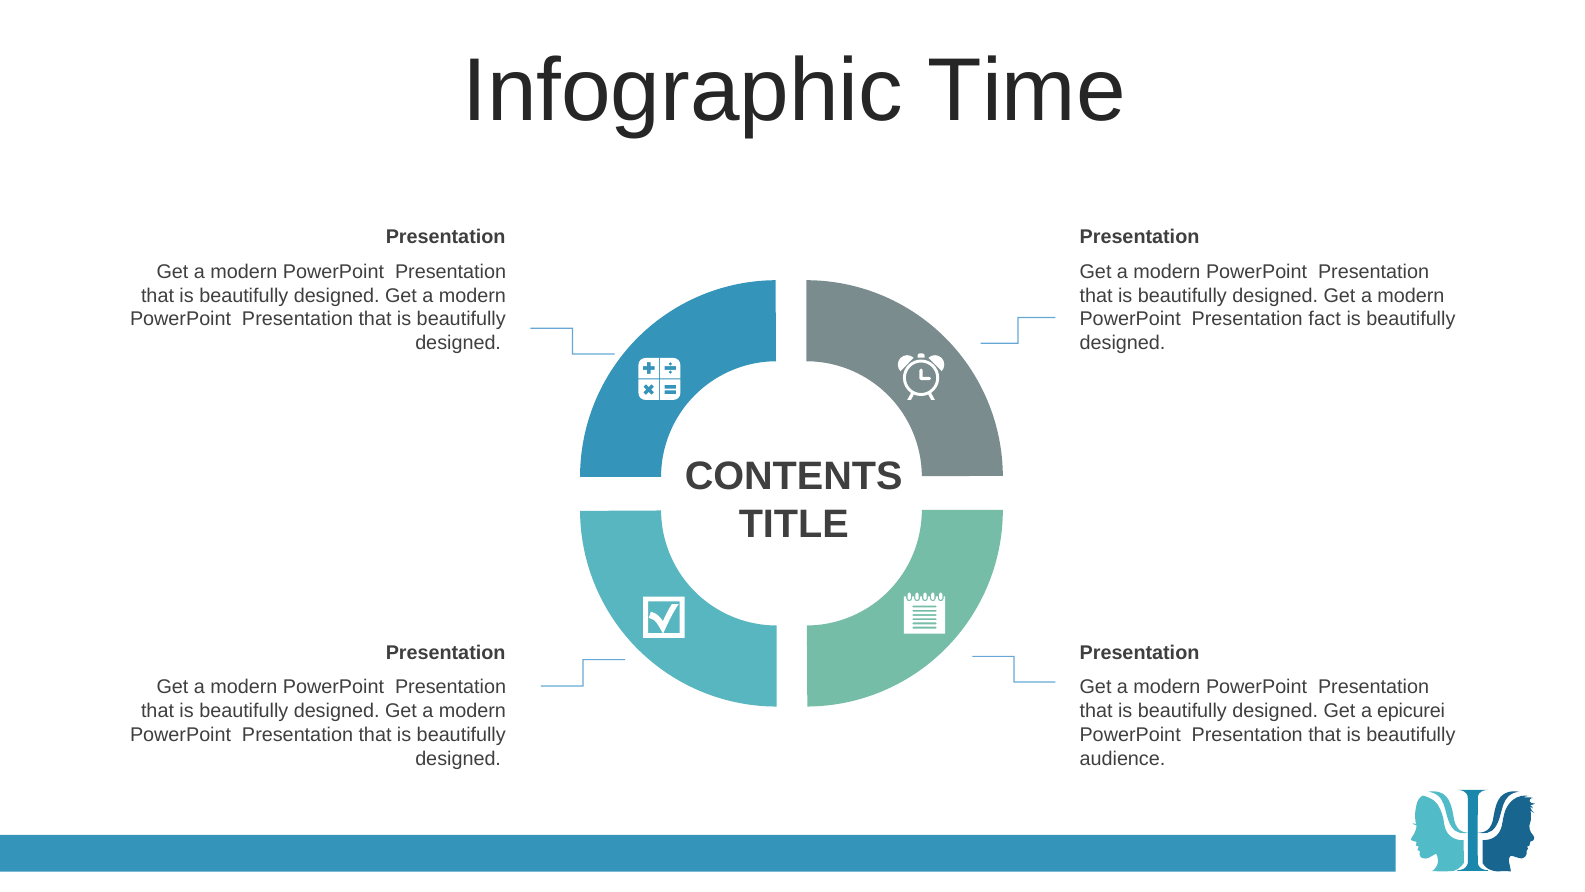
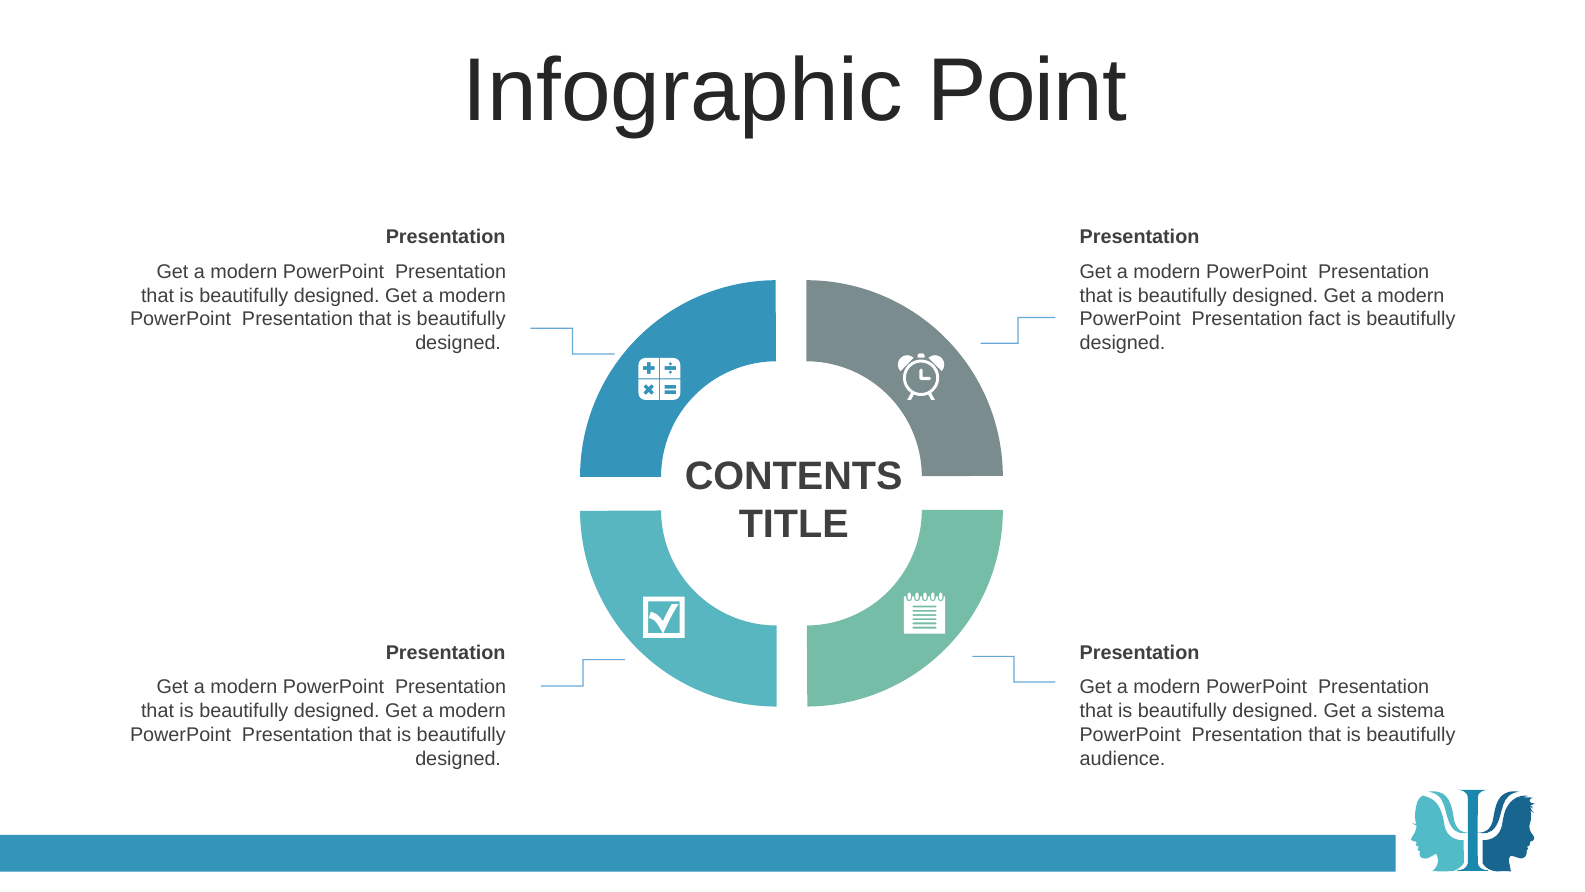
Time: Time -> Point (1027, 91)
epicurei: epicurei -> sistema (1411, 711)
